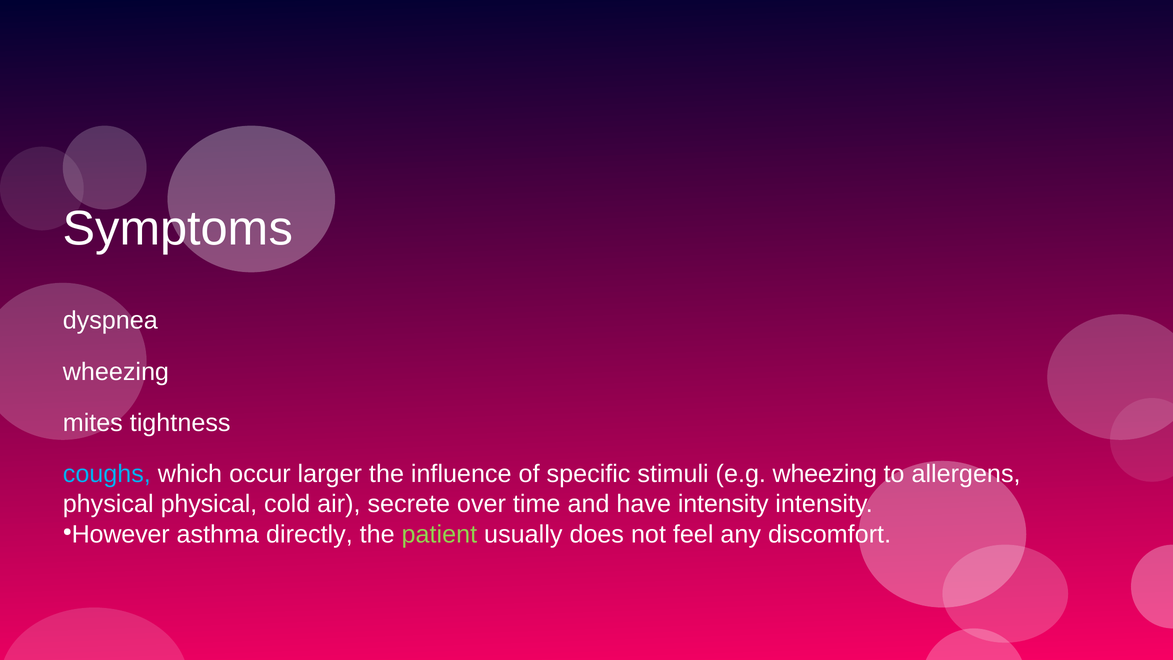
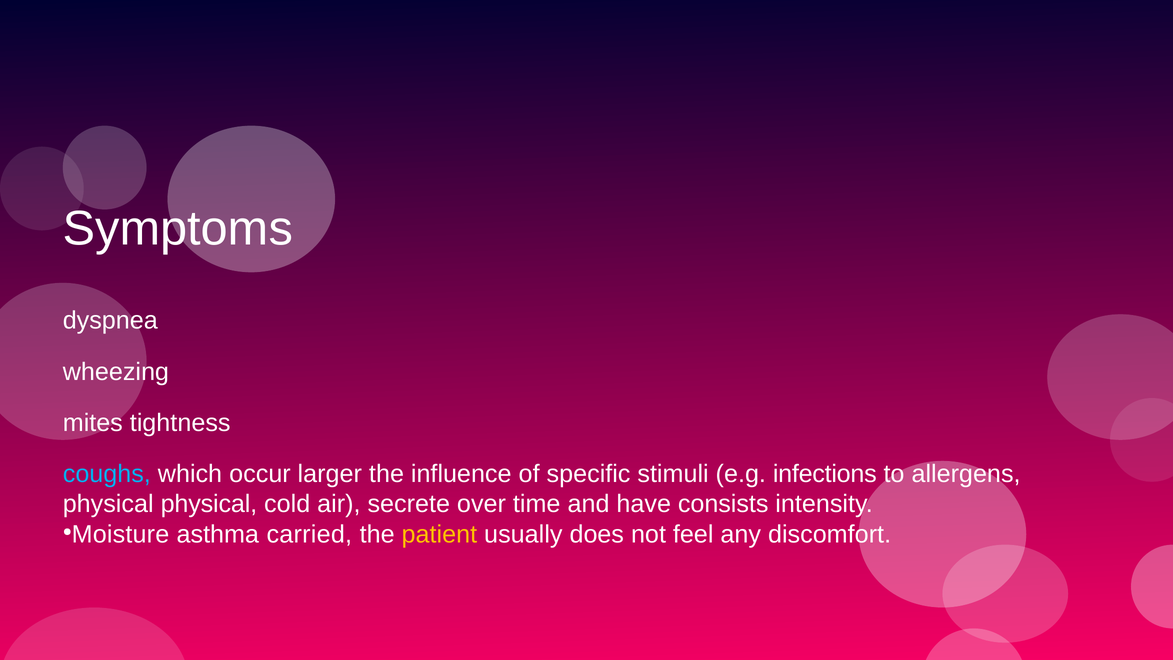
e.g wheezing: wheezing -> infections (825, 474)
have intensity: intensity -> consists (723, 504)
However: However -> Moisture (120, 534)
directly: directly -> carried (309, 534)
patient colour: light green -> yellow (439, 534)
